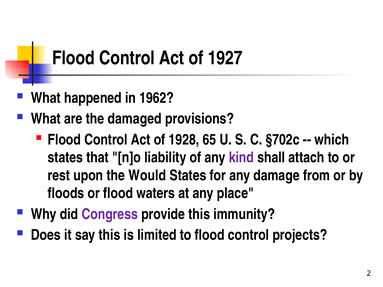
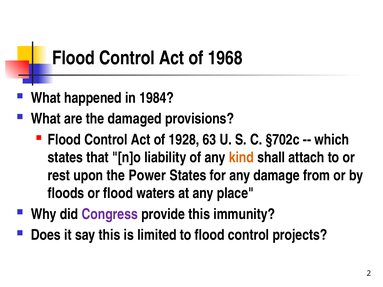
1927: 1927 -> 1968 (225, 58)
1962: 1962 -> 1984 (157, 98)
65: 65 -> 63 (209, 140)
kind colour: purple -> orange (241, 158)
Would: Would -> Power (147, 176)
